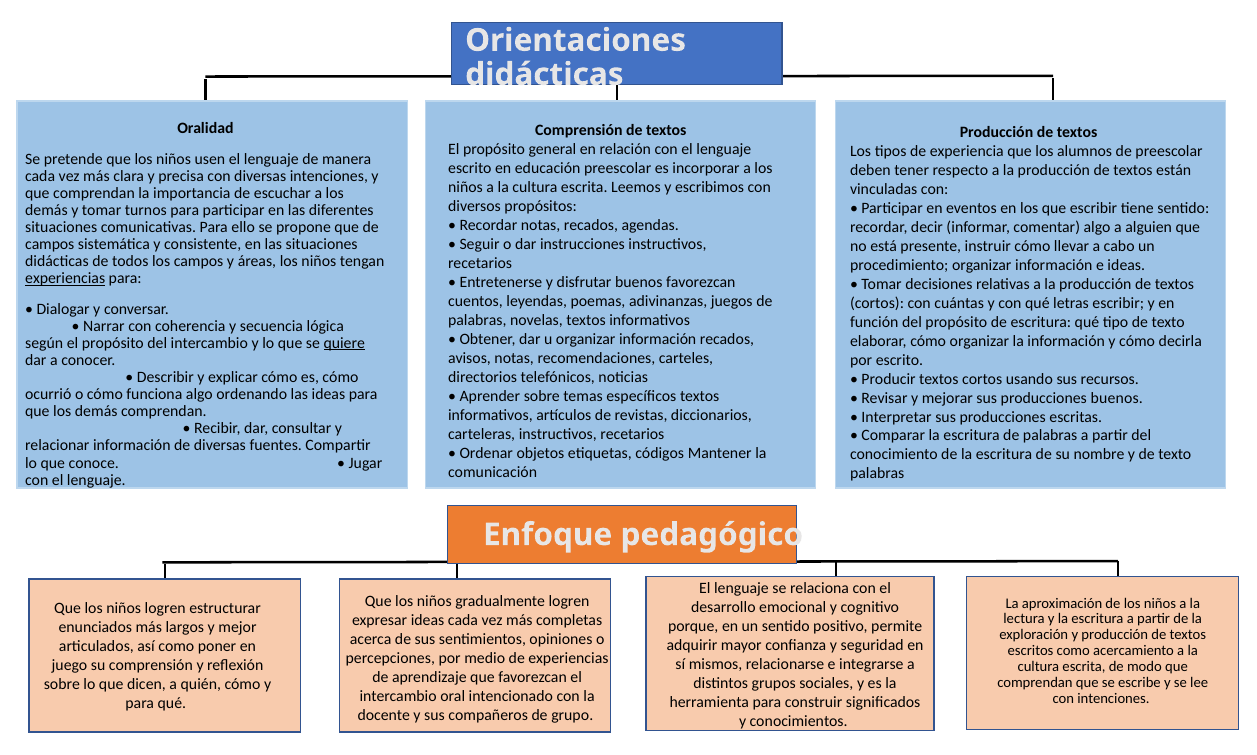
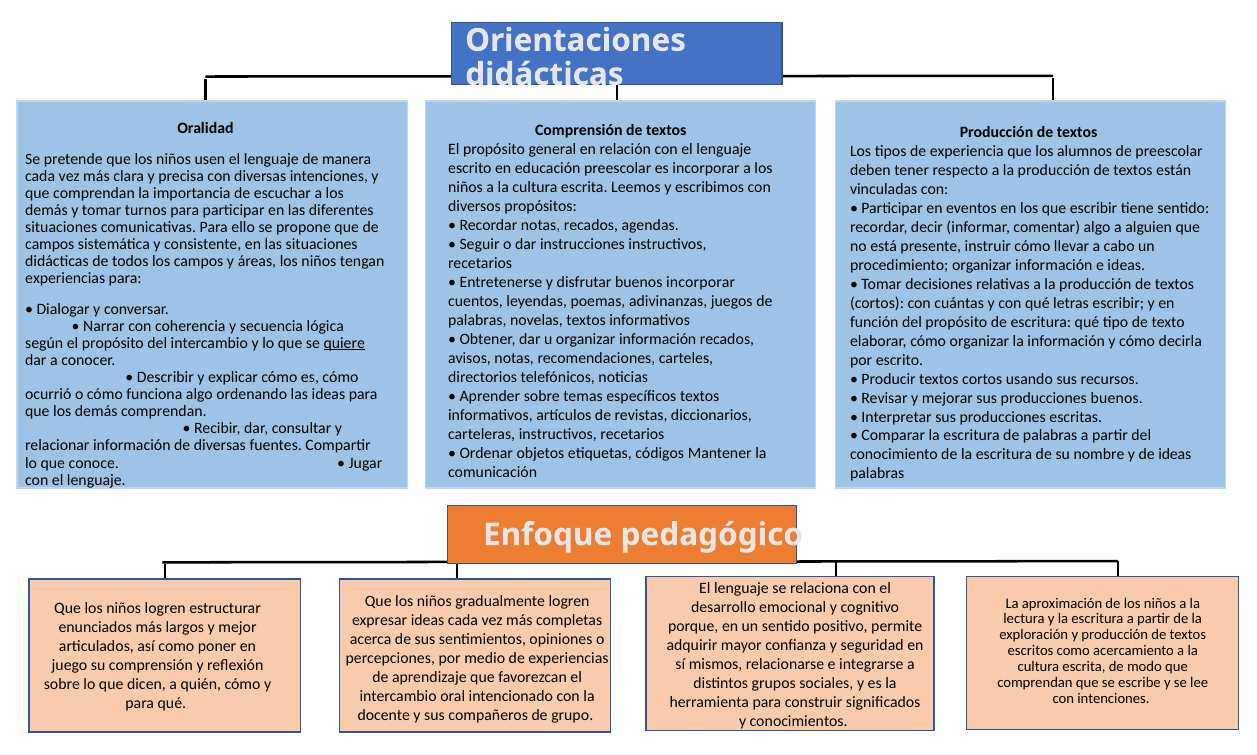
experiencias underline: present -> none (65, 279)
buenos favorezcan: favorezcan -> incorporar (701, 282)
y de texto: texto -> ideas (1175, 455)
